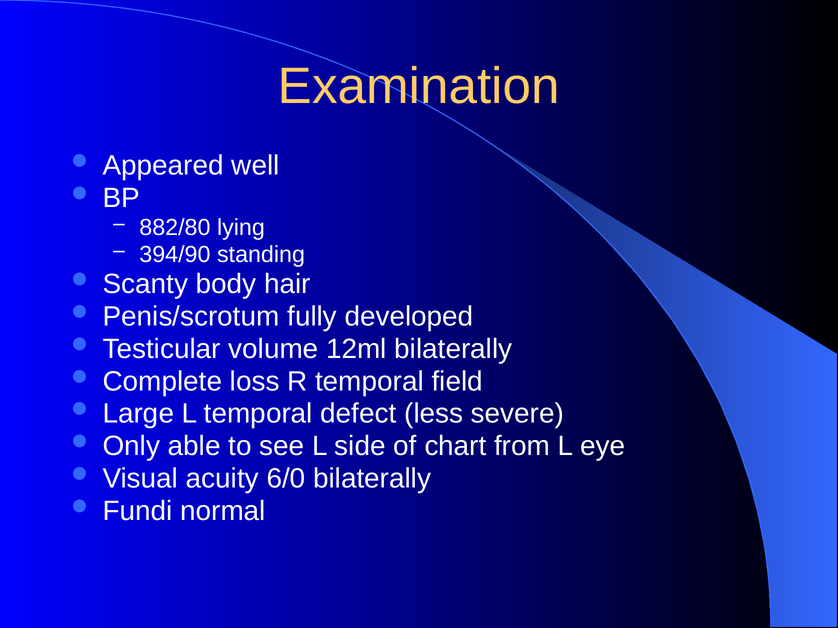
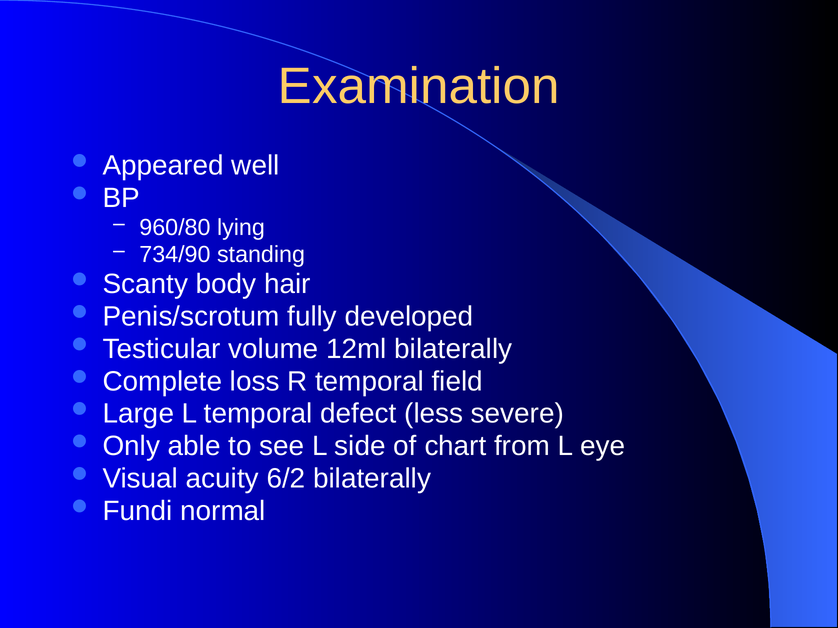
882/80: 882/80 -> 960/80 (175, 228)
394/90: 394/90 -> 734/90 (175, 255)
6/0: 6/0 -> 6/2 (286, 479)
